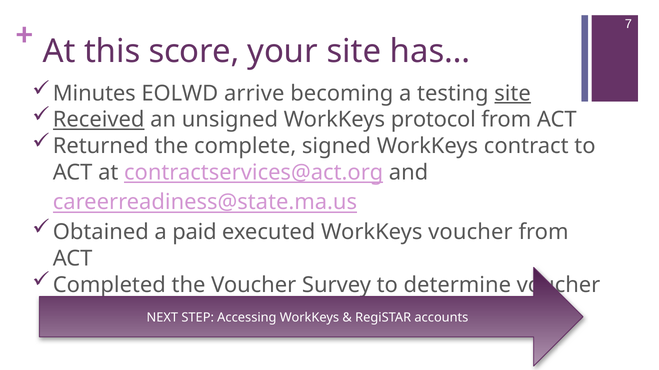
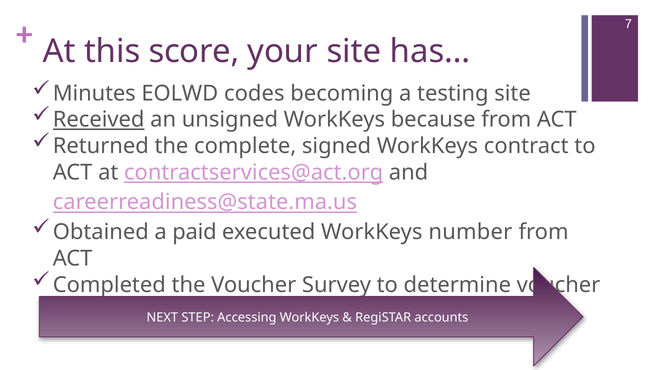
arrive: arrive -> codes (254, 94)
site underline: present -> none (513, 94)
protocol: protocol -> because (433, 120)
WorkKeys voucher: voucher -> number (470, 233)
